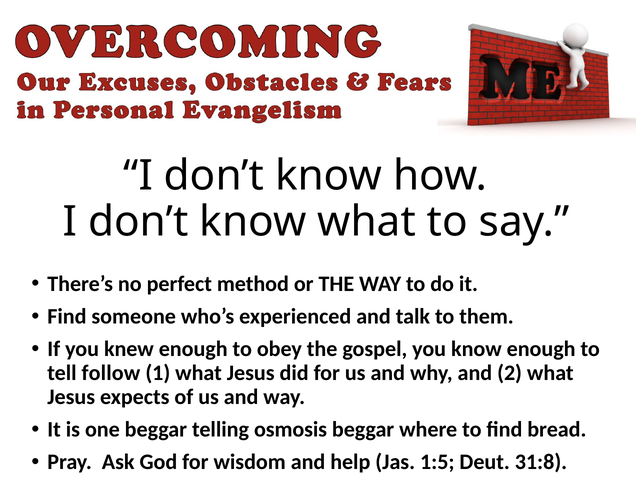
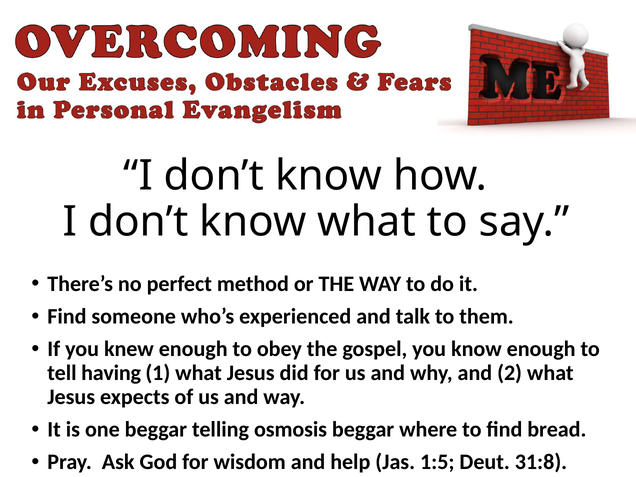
follow: follow -> having (111, 373)
